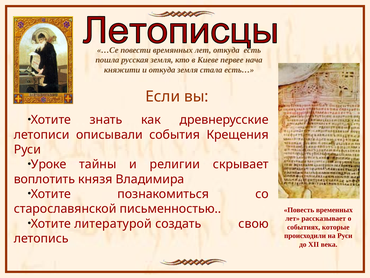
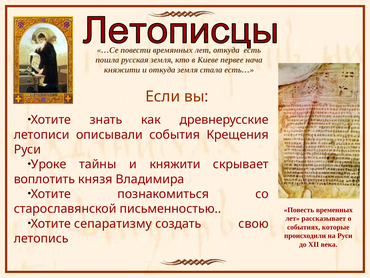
и религии: религии -> княжити (175, 164)
литературой: литературой -> сепаратизму (113, 223)
